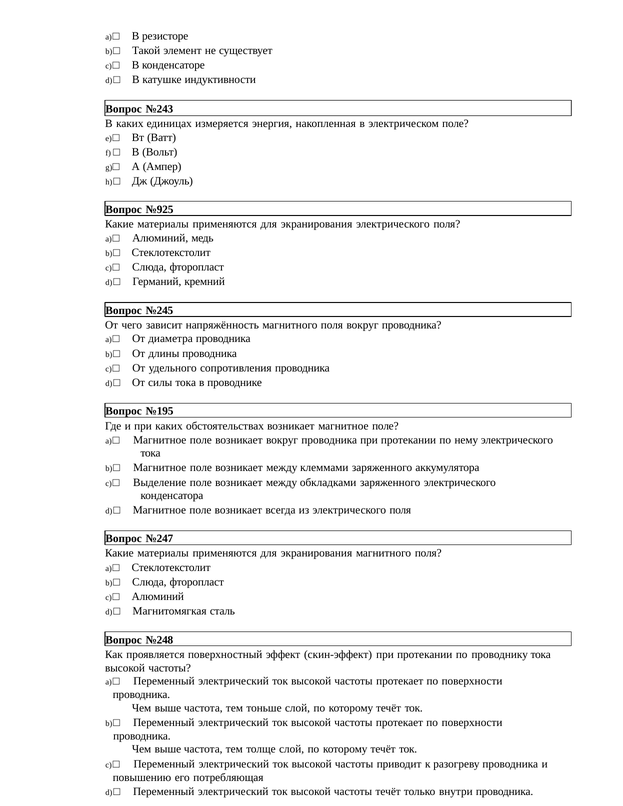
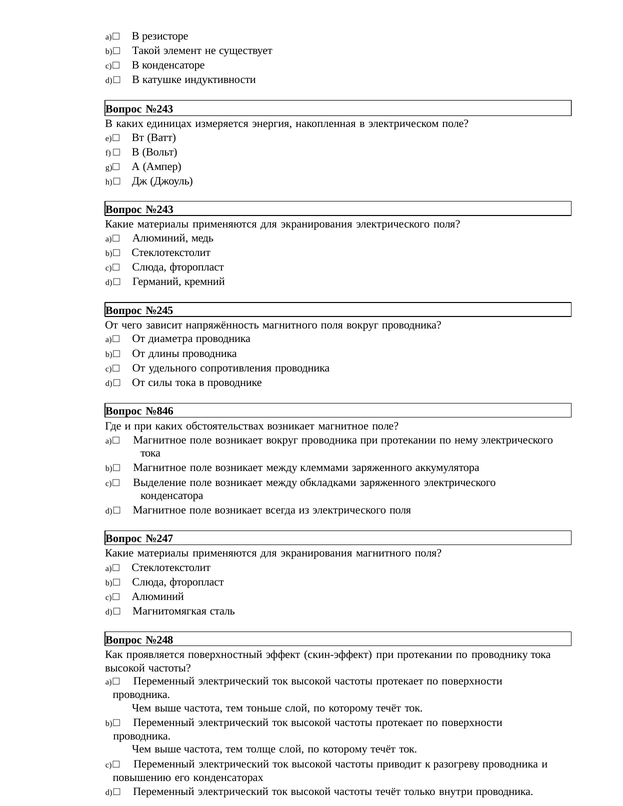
№925: №925 -> №243 (160, 210)
№195: №195 -> №846 (160, 411)
потребляющая: потребляющая -> конденсаторах (228, 778)
